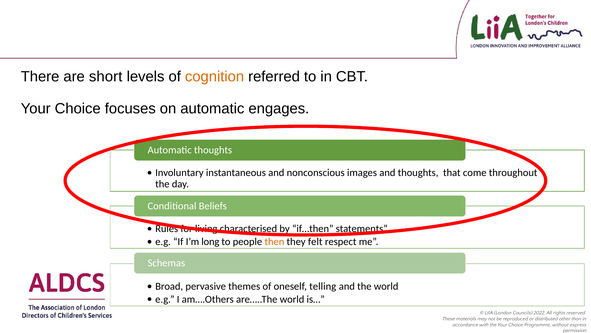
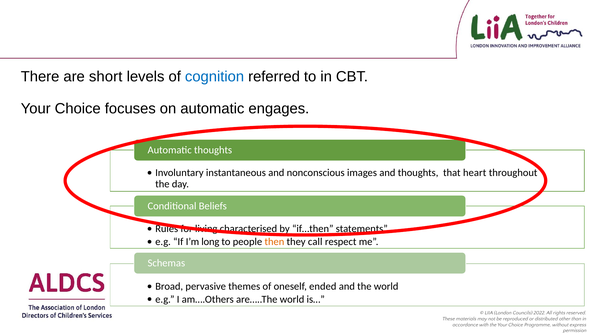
cognition colour: orange -> blue (215, 77)
come: come -> heart (475, 173)
felt: felt -> call (315, 241)
telling: telling -> ended (323, 286)
